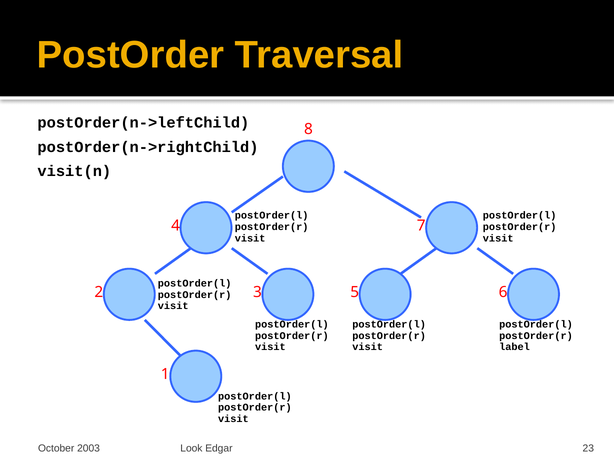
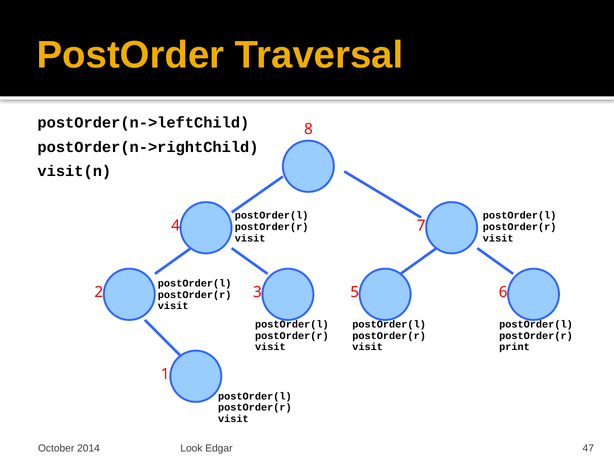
label: label -> print (515, 347)
2003: 2003 -> 2014 (89, 448)
23: 23 -> 47 (588, 448)
